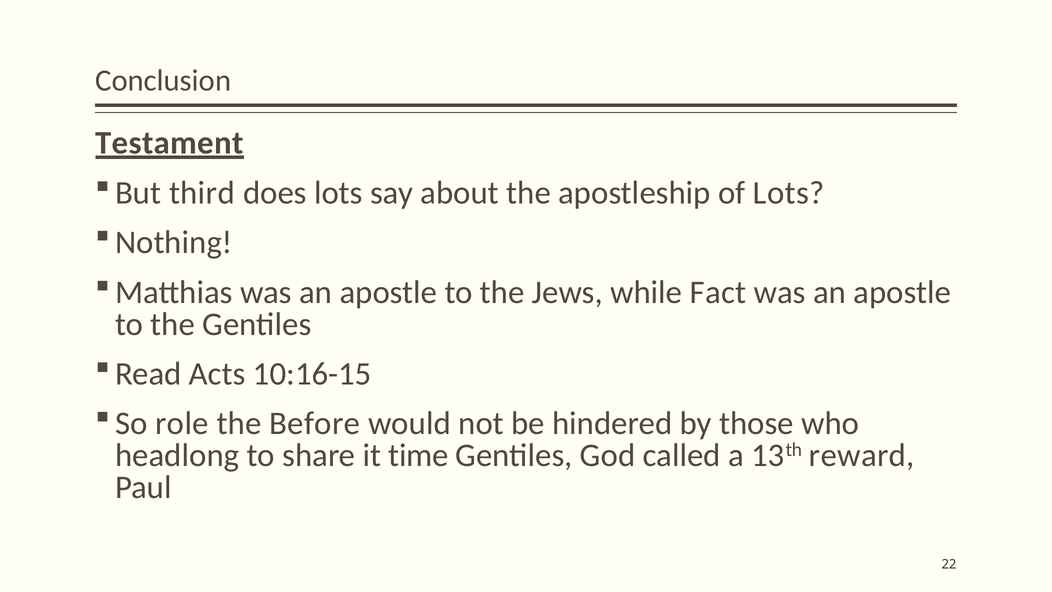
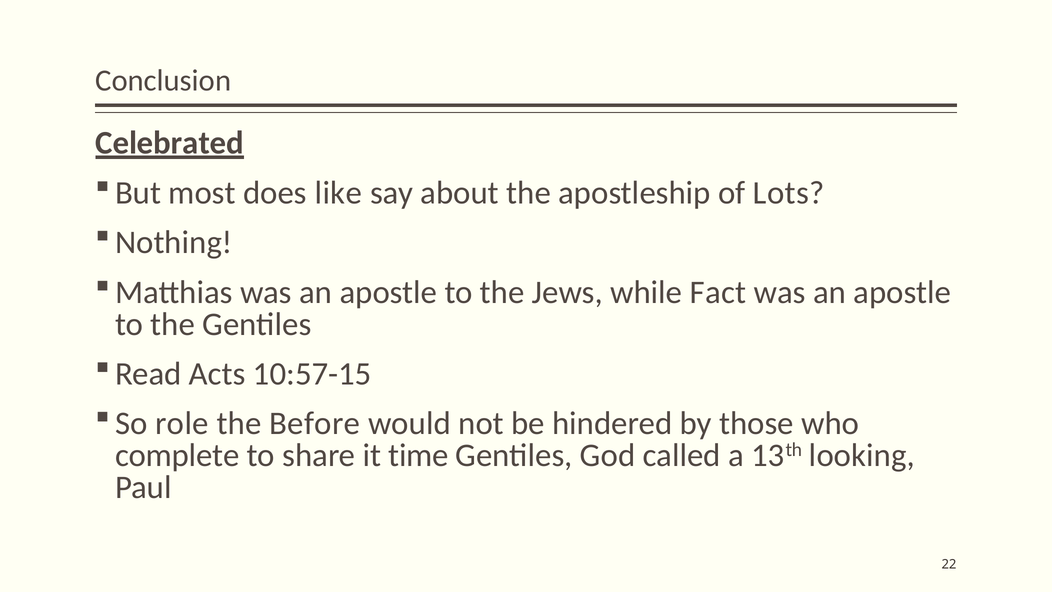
Testament: Testament -> Celebrated (170, 143)
third: third -> most (202, 193)
does lots: lots -> like (338, 193)
10:16-15: 10:16-15 -> 10:57-15 (312, 374)
headlong: headlong -> complete (177, 455)
reward: reward -> looking (862, 455)
